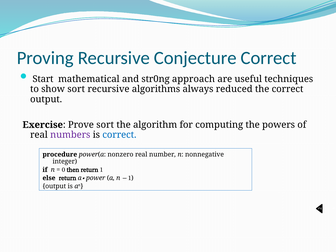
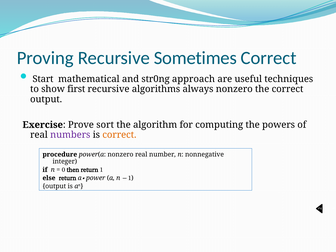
Conjecture: Conjecture -> Sometimes (195, 58)
show sort: sort -> first (76, 89)
always reduced: reduced -> nonzero (234, 89)
correct colour: blue -> orange (119, 135)
